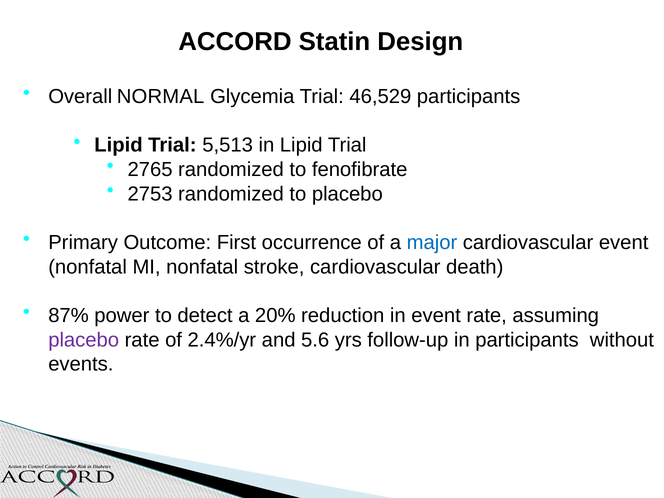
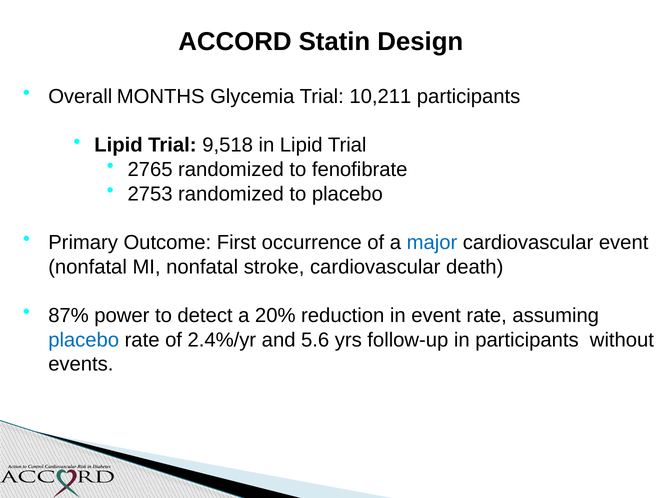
NORMAL: NORMAL -> MONTHS (161, 97)
46,529: 46,529 -> 10,211 (380, 97)
5,513: 5,513 -> 9,518 (228, 145)
placebo colour: purple -> blue (84, 340)
